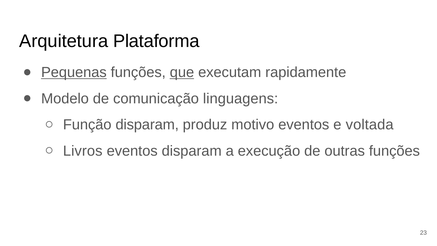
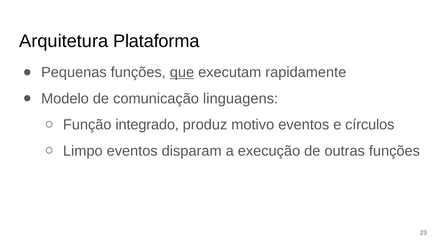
Pequenas underline: present -> none (74, 72)
Função disparam: disparam -> integrado (147, 125)
voltada: voltada -> círculos (370, 125)
Livros: Livros -> Limpo (83, 151)
